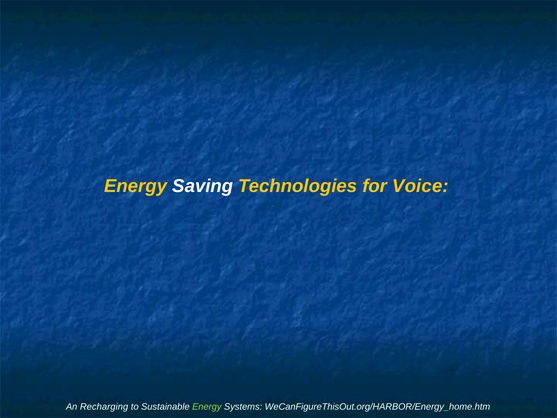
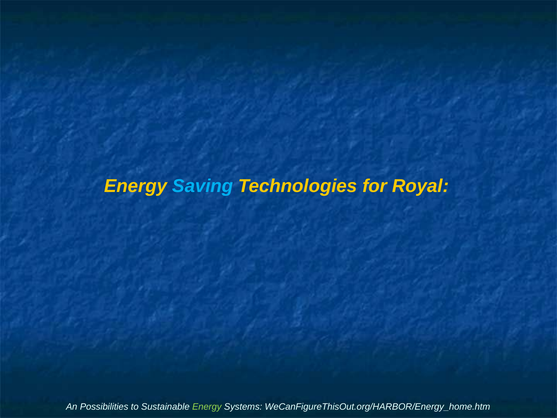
Saving colour: white -> light blue (203, 186)
Voice: Voice -> Royal (421, 186)
Recharging: Recharging -> Possibilities (104, 406)
